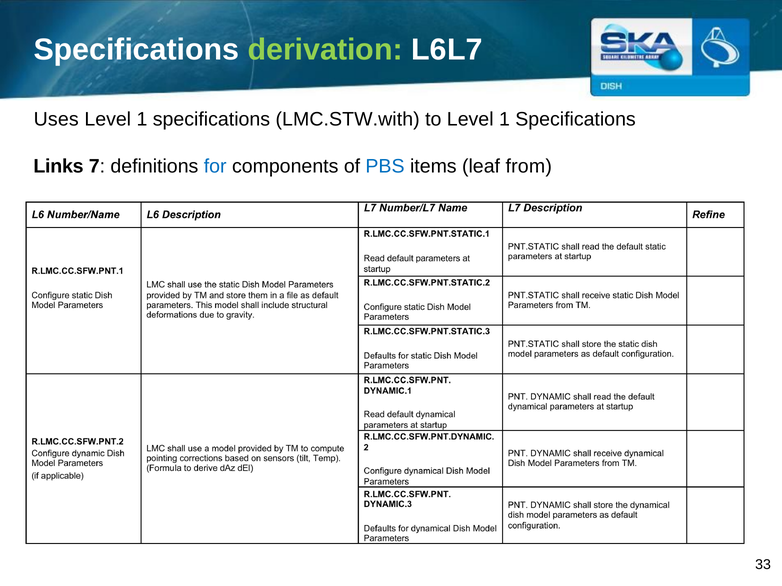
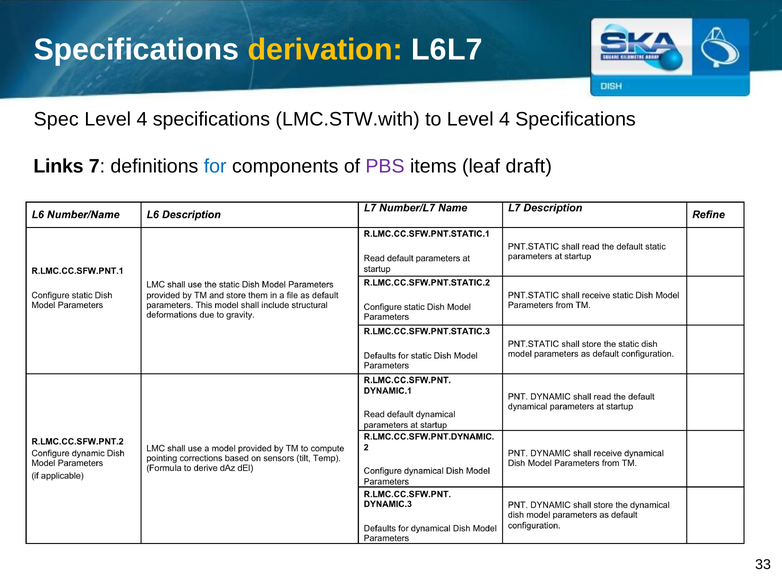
derivation colour: light green -> yellow (325, 50)
Uses: Uses -> Spec (56, 119)
1: 1 -> 4 (142, 119)
to Level 1: 1 -> 4 (504, 119)
PBS colour: blue -> purple (385, 167)
from: from -> draft (529, 167)
